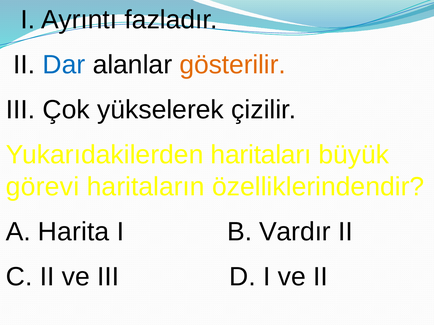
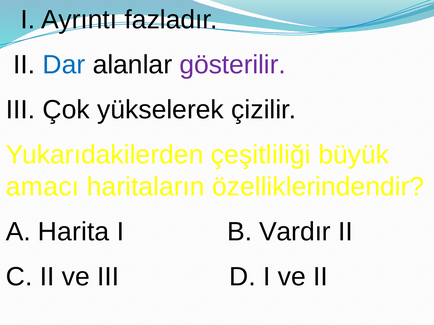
gösterilir colour: orange -> purple (233, 65)
haritaları: haritaları -> çeşitliliği (261, 155)
görevi: görevi -> amacı (43, 187)
